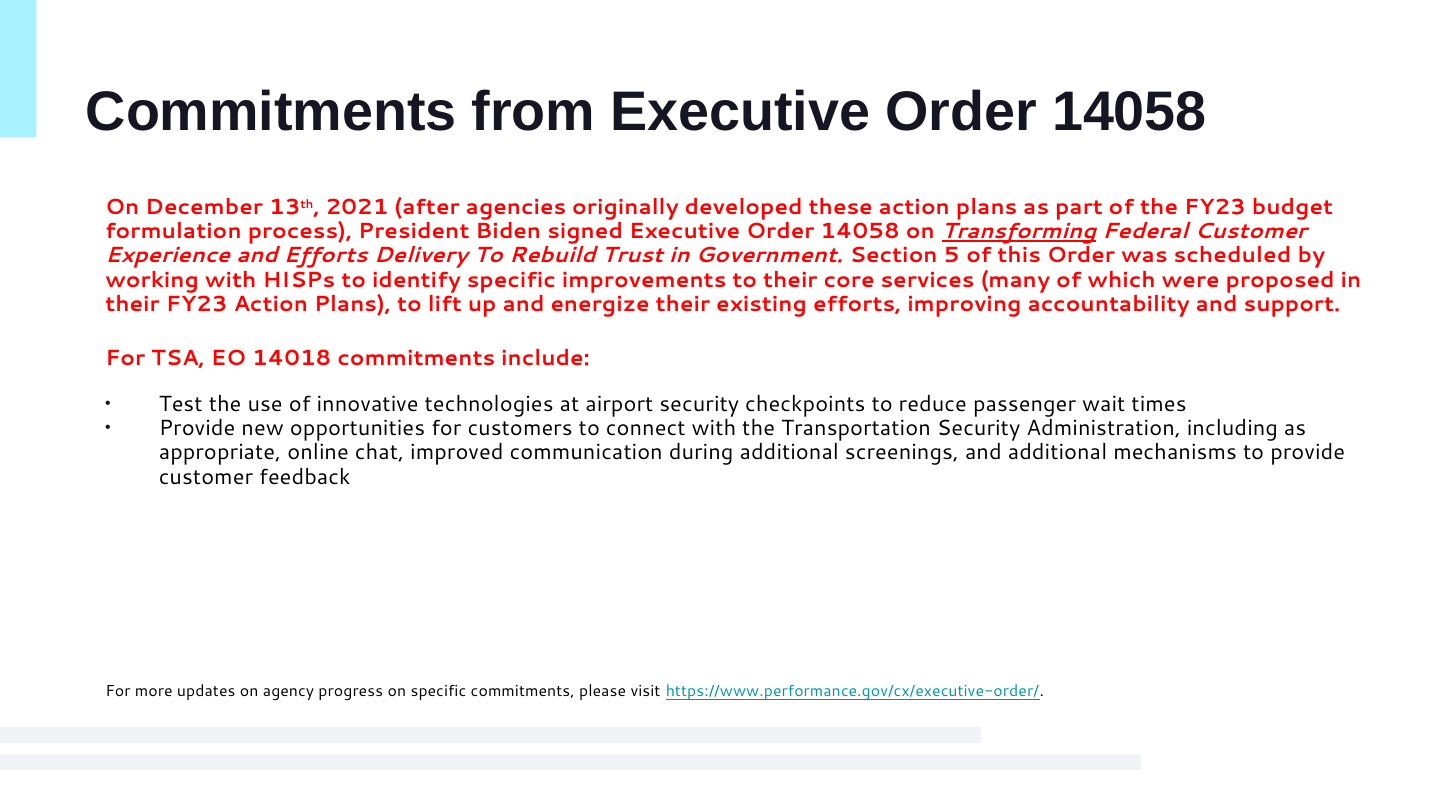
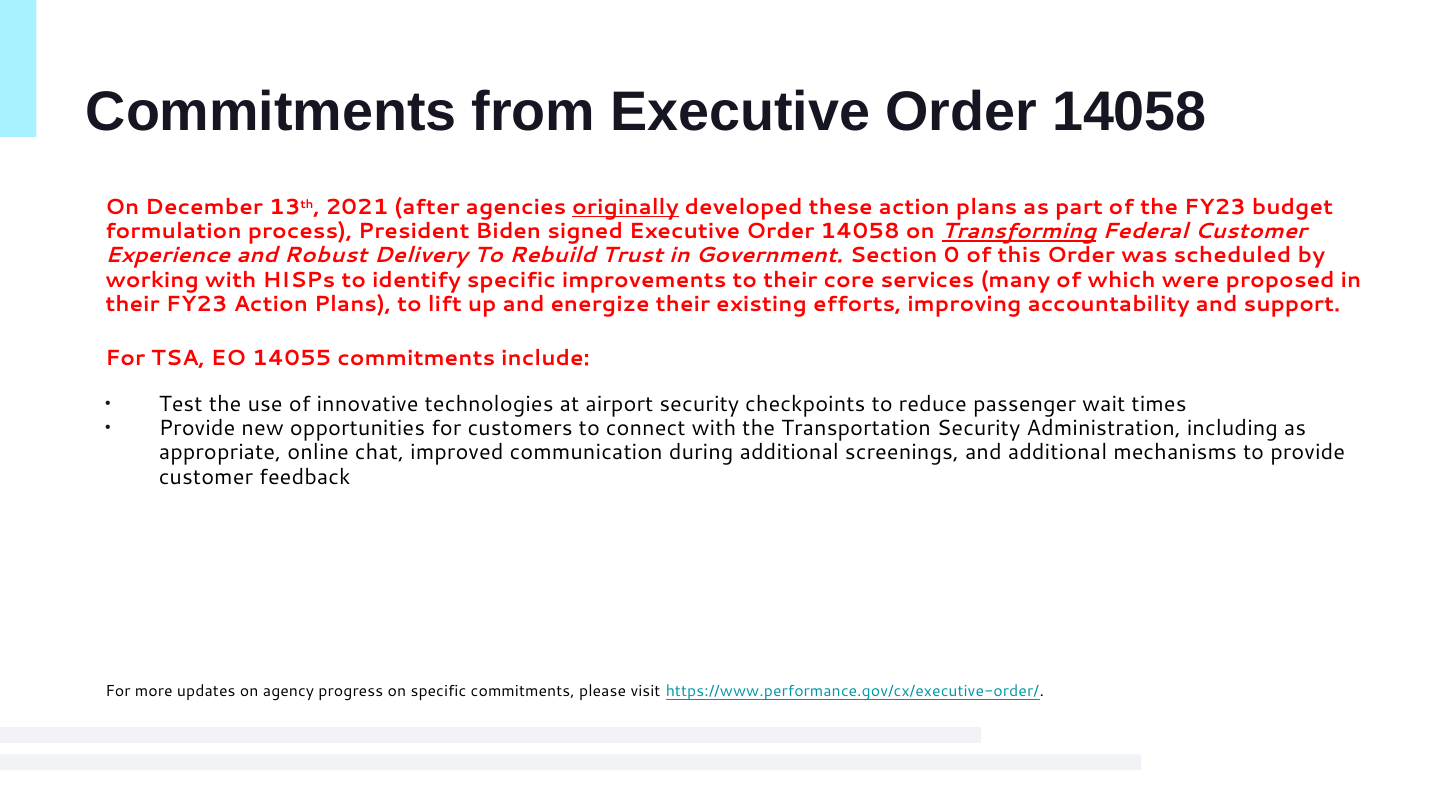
originally underline: none -> present (625, 207)
and Efforts: Efforts -> Robust (326, 256)
5: 5 -> 0 (952, 256)
14018: 14018 -> 14055 (292, 358)
